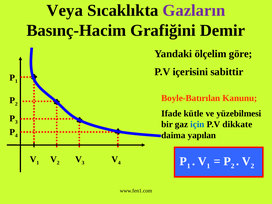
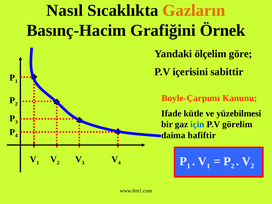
Veya: Veya -> Nasıl (65, 10)
Gazların colour: purple -> orange (194, 10)
Demir: Demir -> Örnek (223, 30)
Boyle-Batırılan: Boyle-Batırılan -> Boyle-Çarpımı (191, 98)
dikkate: dikkate -> görelim (237, 124)
yapılan: yapılan -> hafiftir (202, 135)
